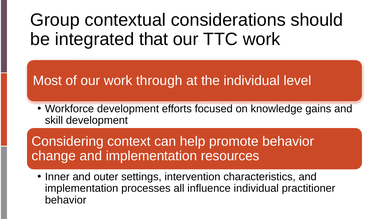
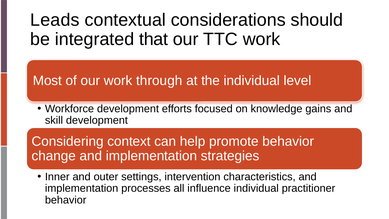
Group: Group -> Leads (55, 20)
resources: resources -> strategies (230, 156)
